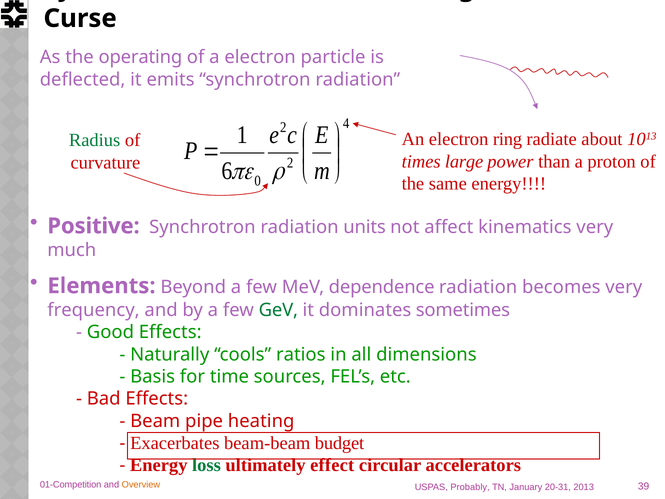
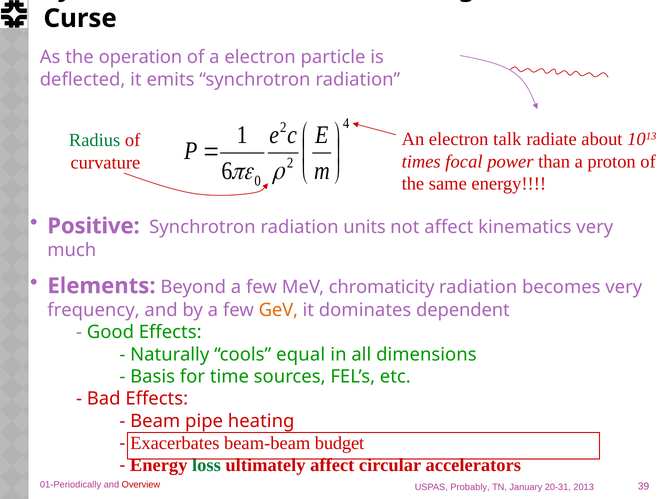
operating: operating -> operation (140, 57)
ring: ring -> talk (507, 139)
large: large -> focal (464, 161)
dependence: dependence -> chromaticity (382, 287)
GeV colour: green -> orange (278, 310)
sometimes: sometimes -> dependent (463, 310)
ratios: ratios -> equal (301, 354)
ultimately effect: effect -> affect (332, 465)
01-Competition: 01-Competition -> 01-Periodically (71, 485)
Overview colour: orange -> red (141, 485)
